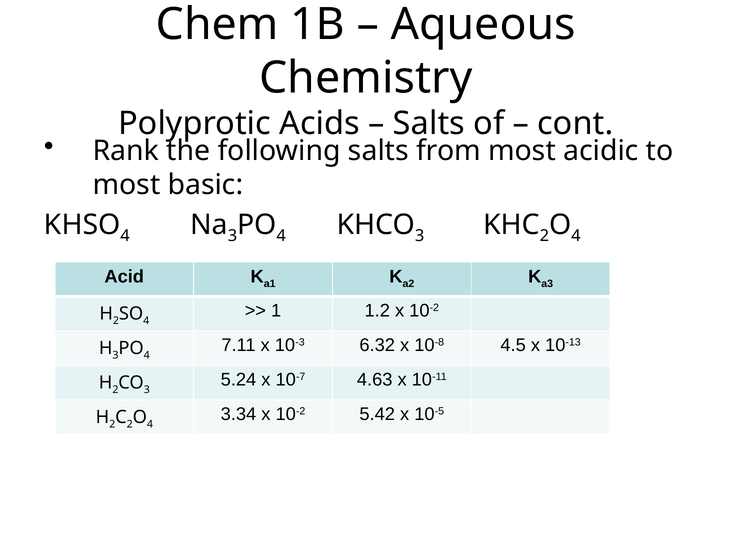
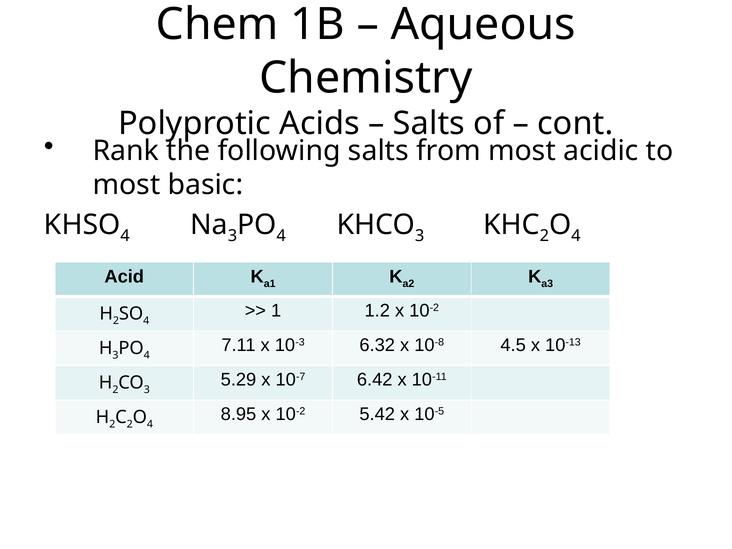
5.24: 5.24 -> 5.29 (239, 380)
4.63: 4.63 -> 6.42 (375, 380)
3.34: 3.34 -> 8.95 (239, 414)
